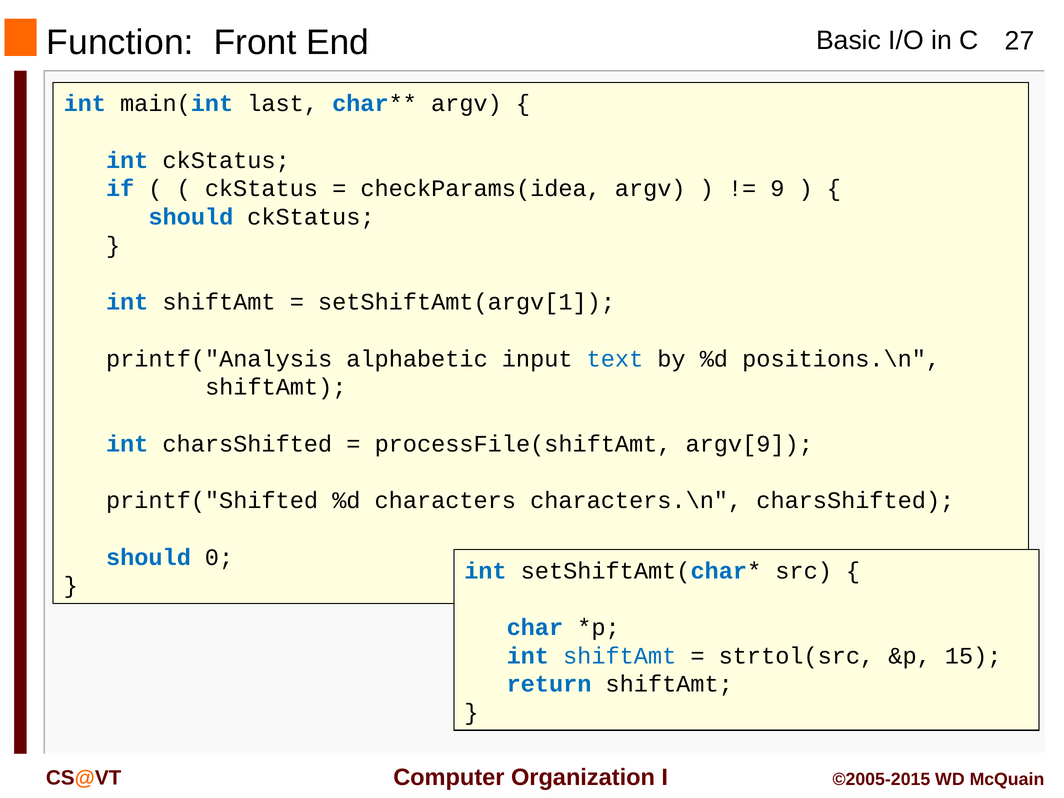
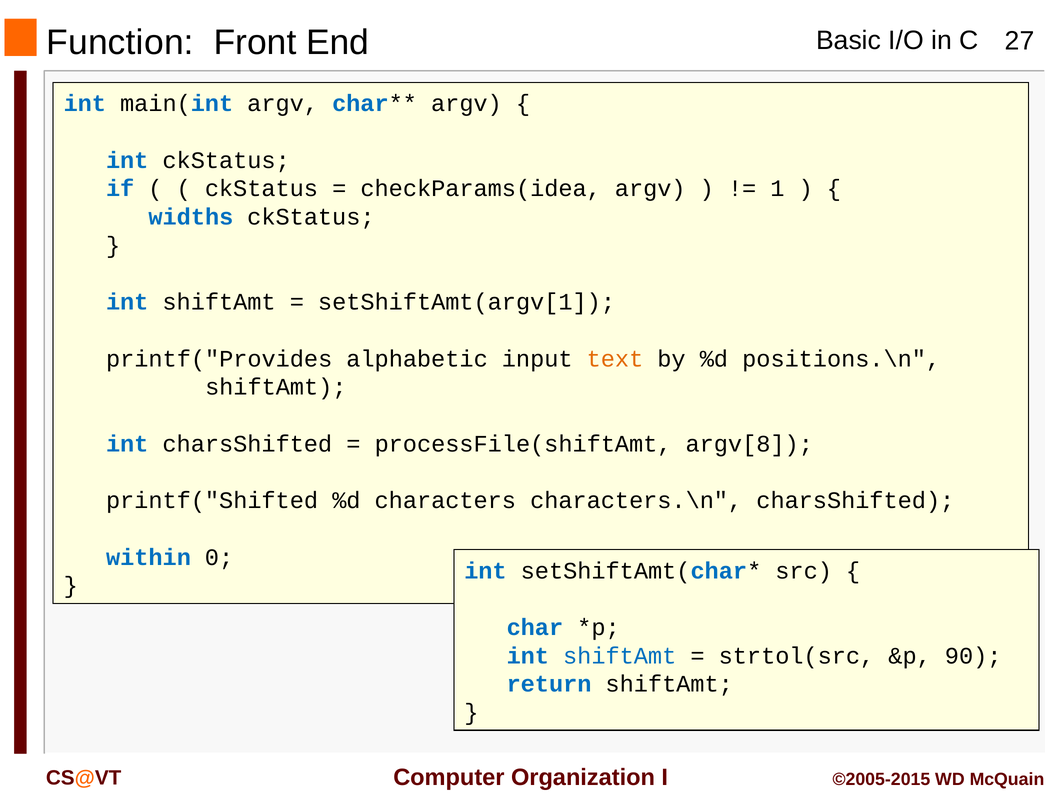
main(int last: last -> argv (283, 104)
9: 9 -> 1 (777, 189)
should: should -> widths (191, 217)
printf("Analysis: printf("Analysis -> printf("Provides (219, 359)
text colour: blue -> orange (615, 359)
argv[9: argv[9 -> argv[8 (749, 444)
should: should -> within (149, 557)
15: 15 -> 90 (973, 656)
